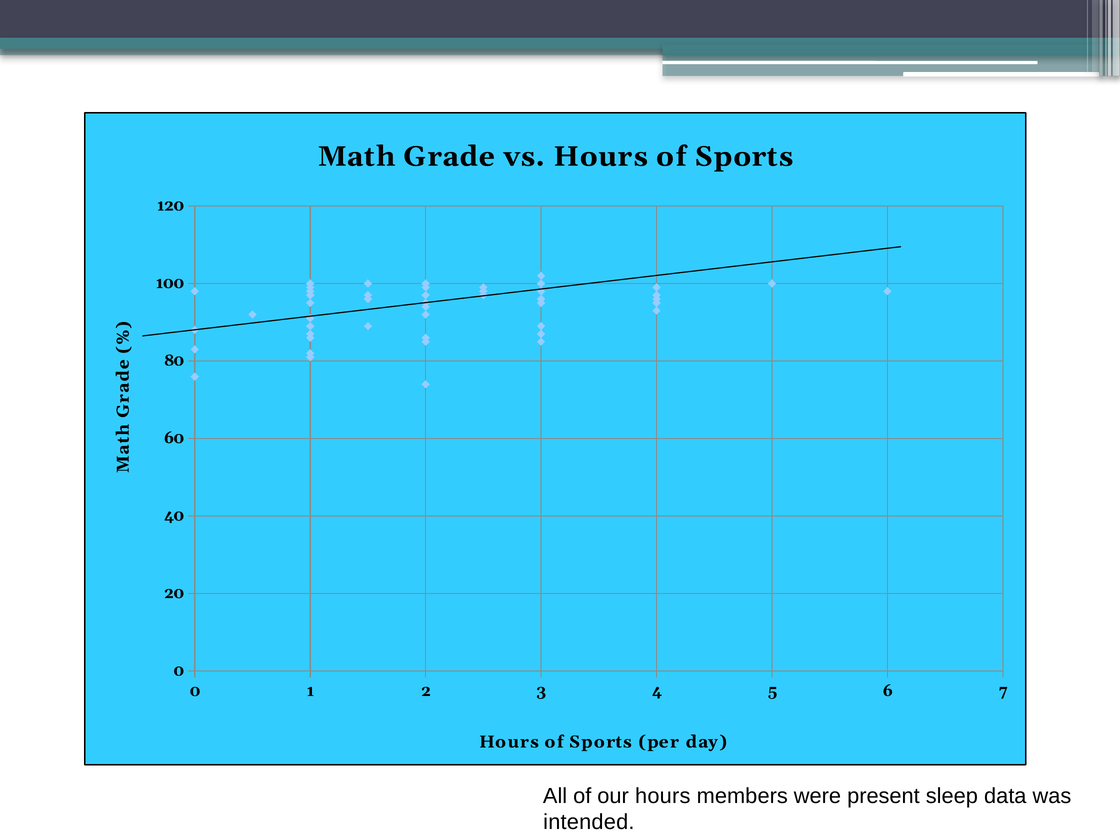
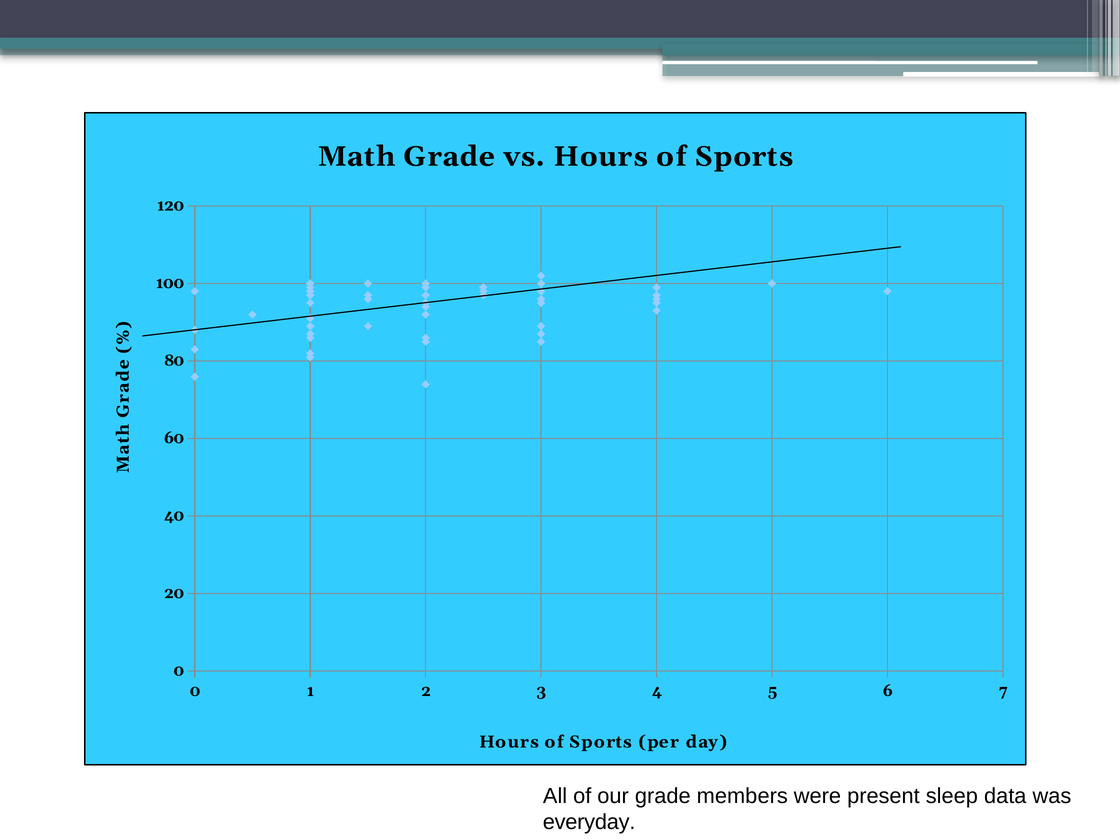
our hours: hours -> grade (663, 796)
intended: intended -> everyday (589, 822)
